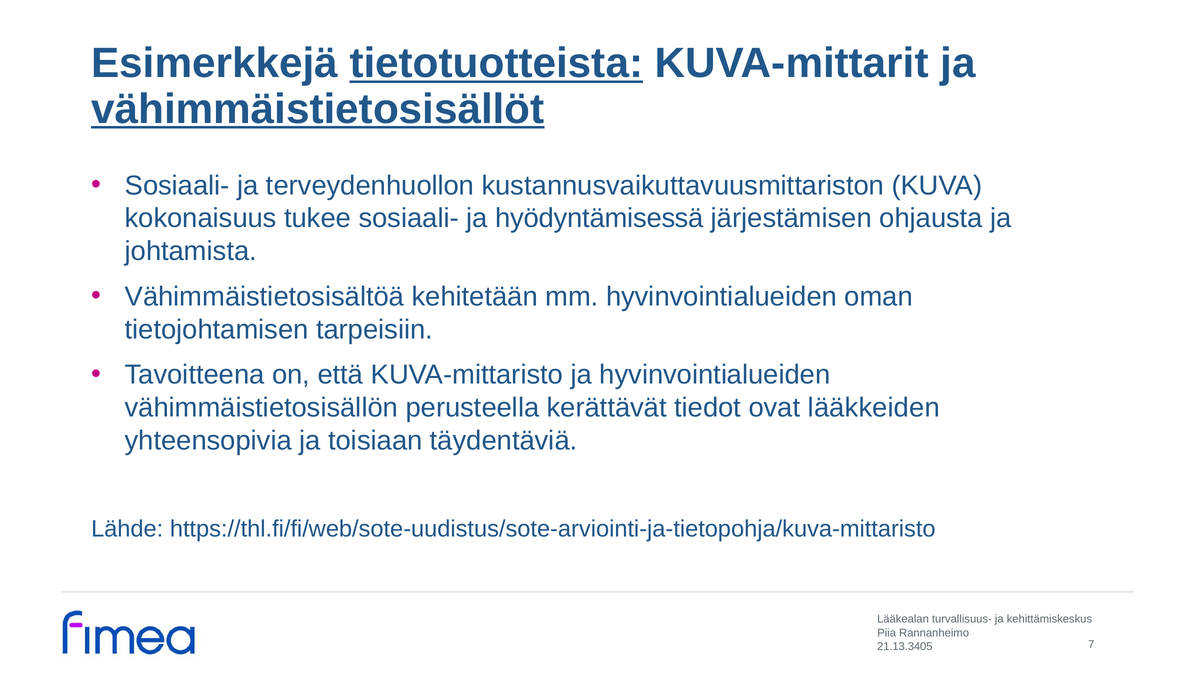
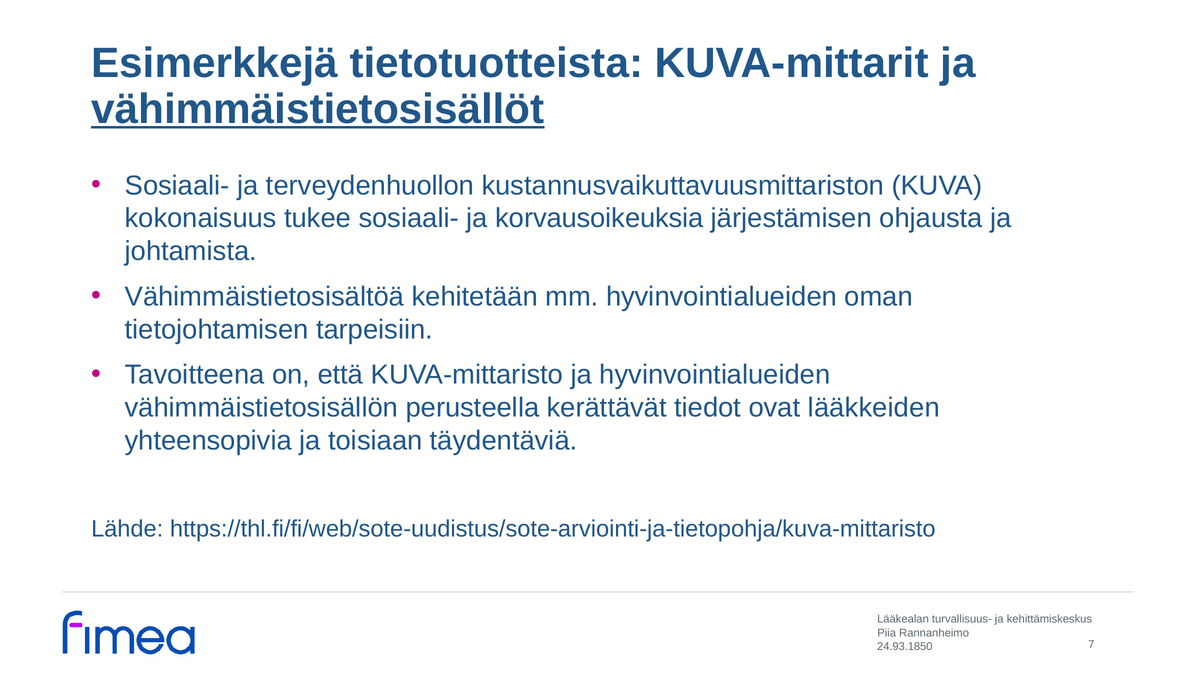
tietotuotteista underline: present -> none (496, 63)
hyödyntämisessä: hyödyntämisessä -> korvausoikeuksia (599, 218)
21.13.3405: 21.13.3405 -> 24.93.1850 (905, 646)
